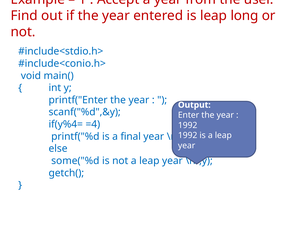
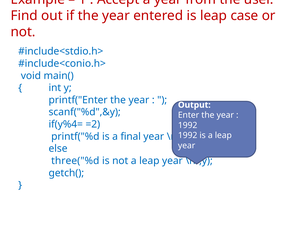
long: long -> case (244, 16)
=4: =4 -> =2 (93, 124)
some("%d: some("%d -> three("%d (75, 161)
